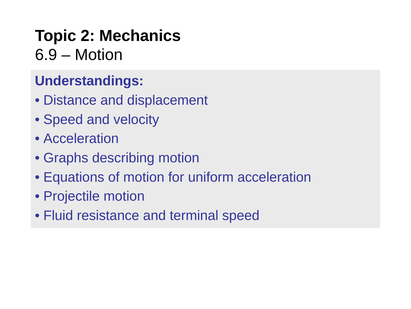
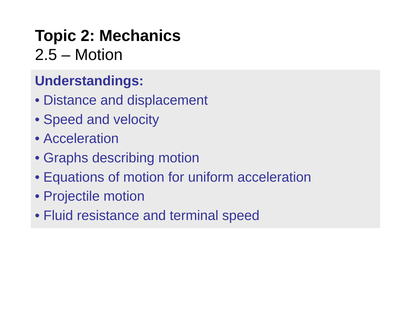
6.9: 6.9 -> 2.5 (46, 55)
